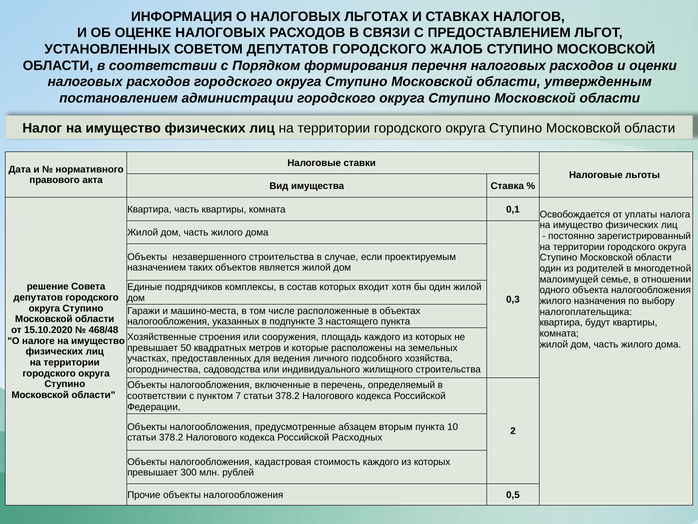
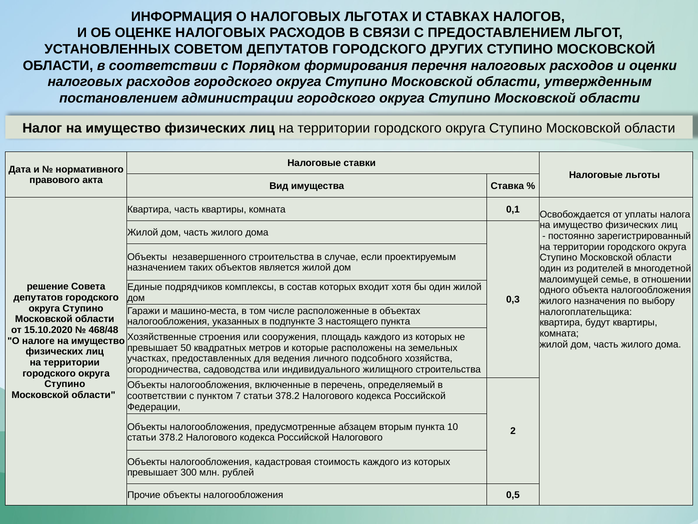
ЖАЛОБ: ЖАЛОБ -> ДРУГИХ (457, 49)
Российской Расходных: Расходных -> Налогового (357, 437)
